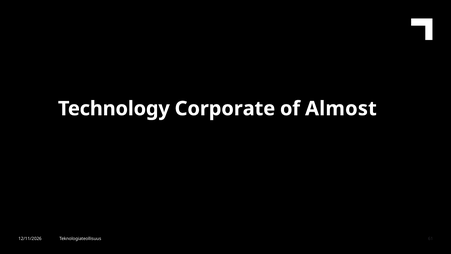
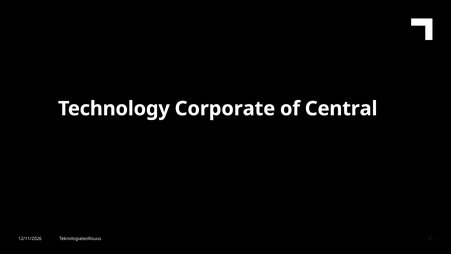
Almost: Almost -> Central (341, 109)
